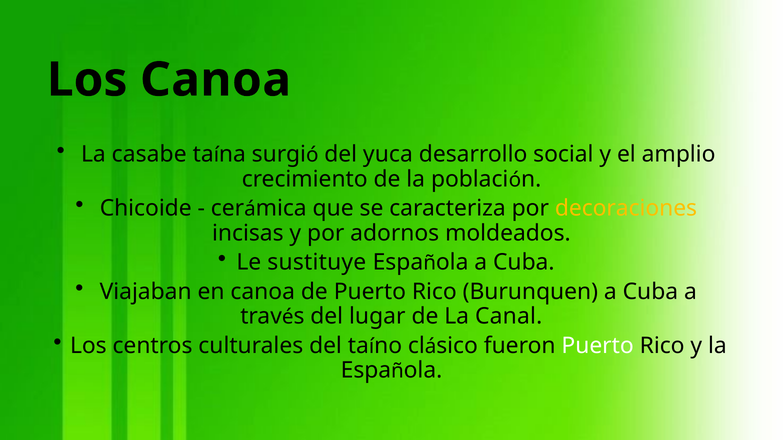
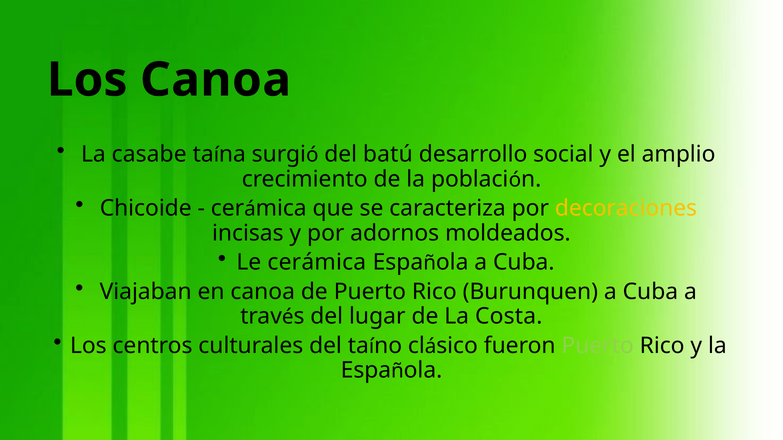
yuca: yuca -> batú (388, 155)
Le sustituye: sustituye -> cerámica (317, 263)
Canal: Canal -> Costa (509, 317)
Puerto colour: white -> light green (598, 346)
